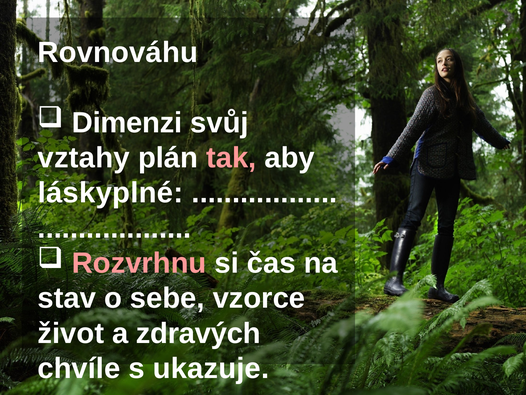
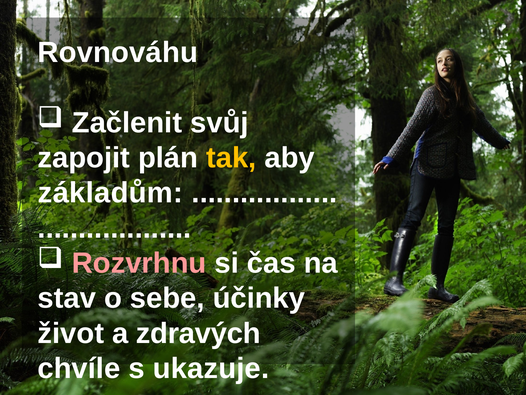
Dimenzi: Dimenzi -> Začlenit (127, 123)
vztahy: vztahy -> zapojit (84, 158)
tak colour: pink -> yellow (231, 158)
láskyplné: láskyplné -> základům (110, 193)
vzorce: vzorce -> účinky (259, 298)
